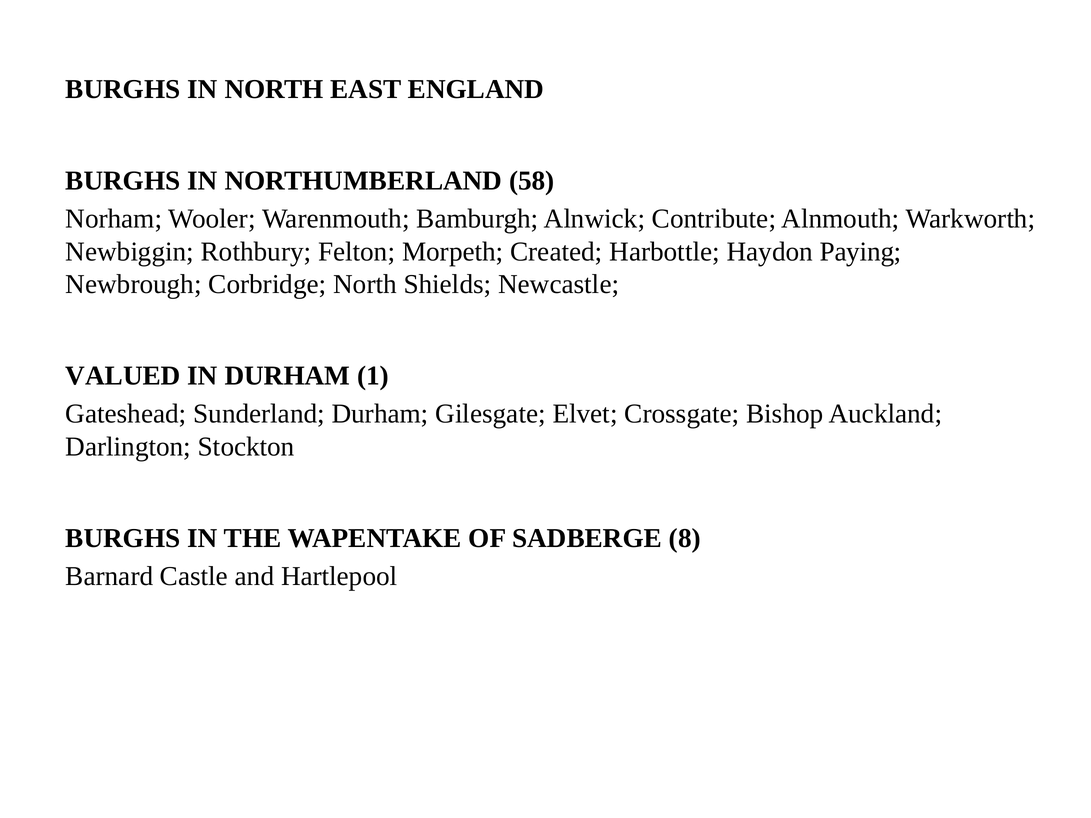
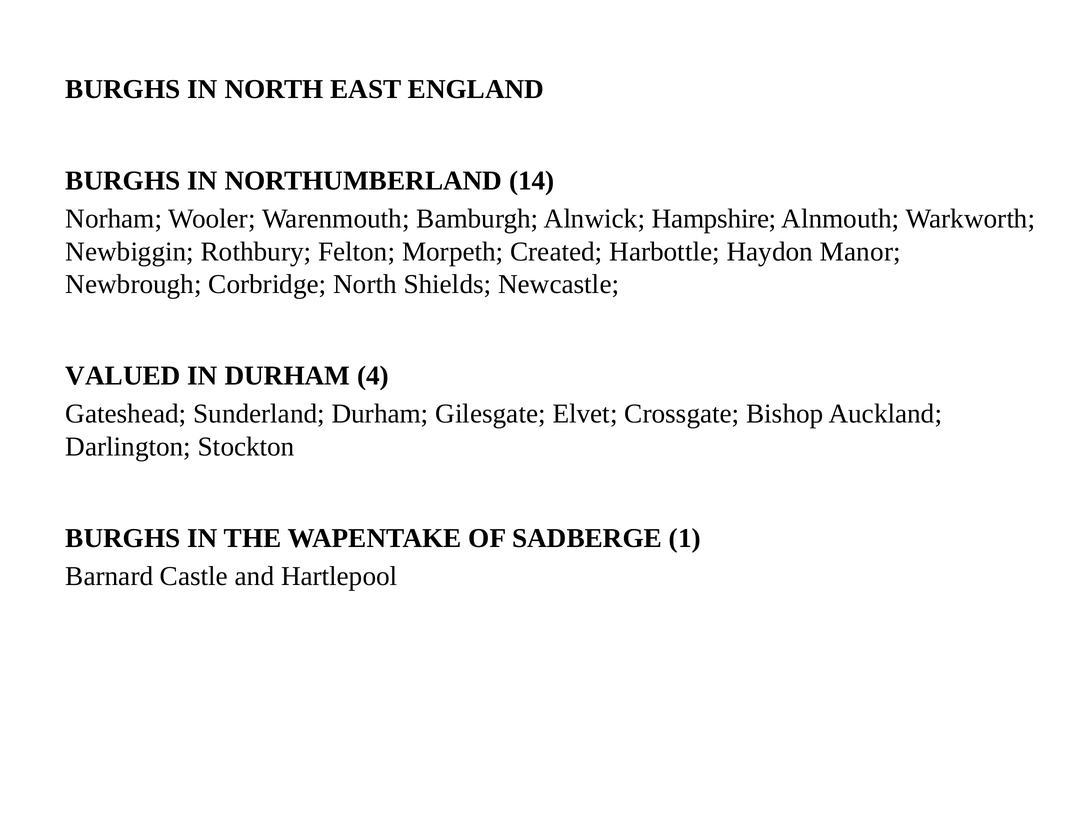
58: 58 -> 14 (532, 181)
Contribute: Contribute -> Hampshire (714, 219)
Paying: Paying -> Manor (860, 252)
1: 1 -> 4 (373, 376)
8: 8 -> 1 (685, 538)
